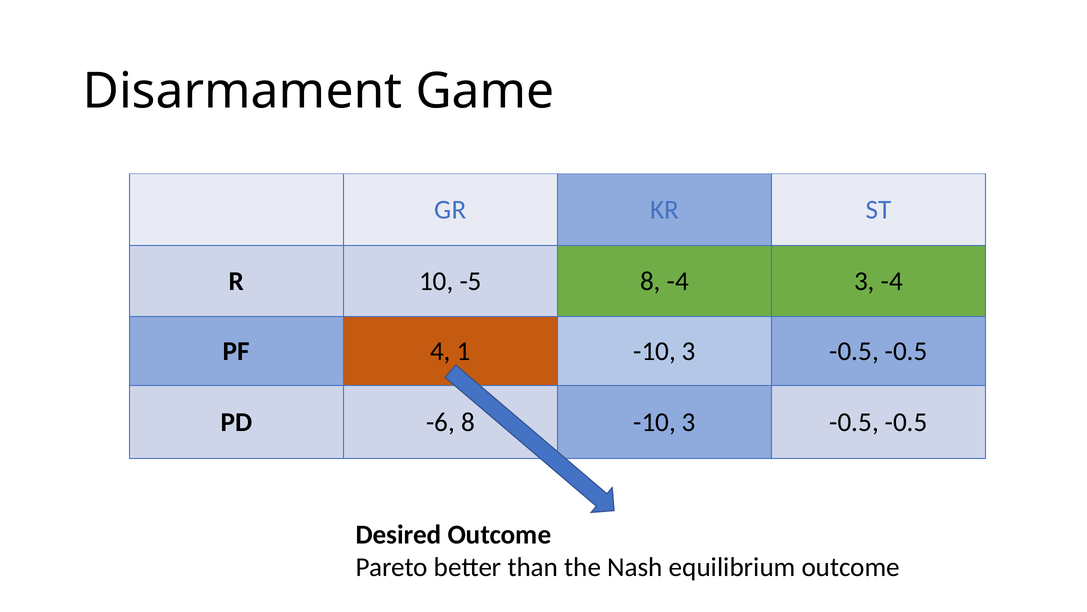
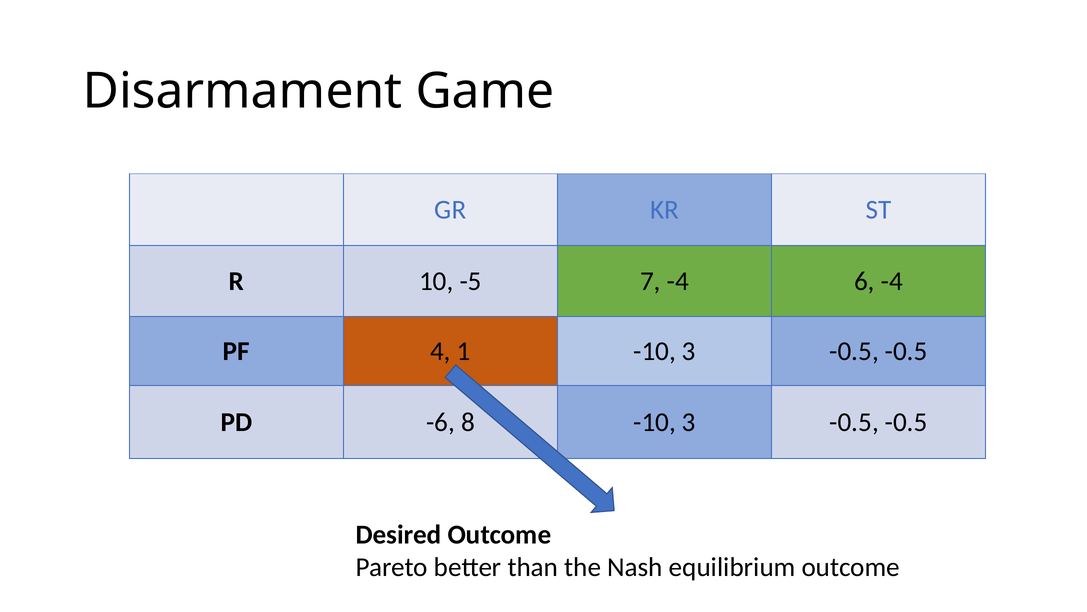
-5 8: 8 -> 7 (650, 281)
-4 3: 3 -> 6 (864, 281)
